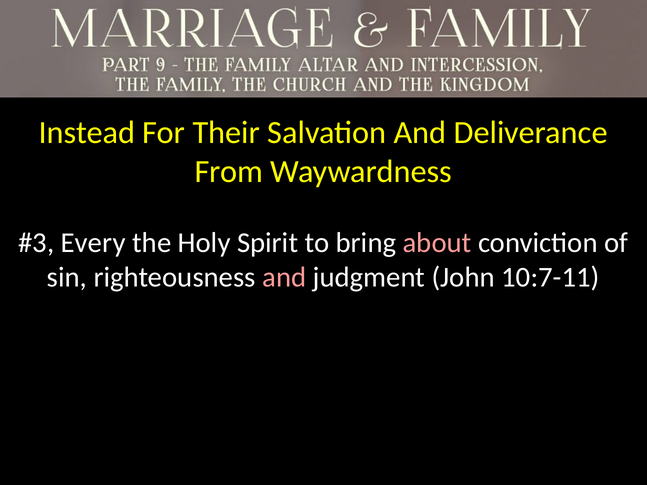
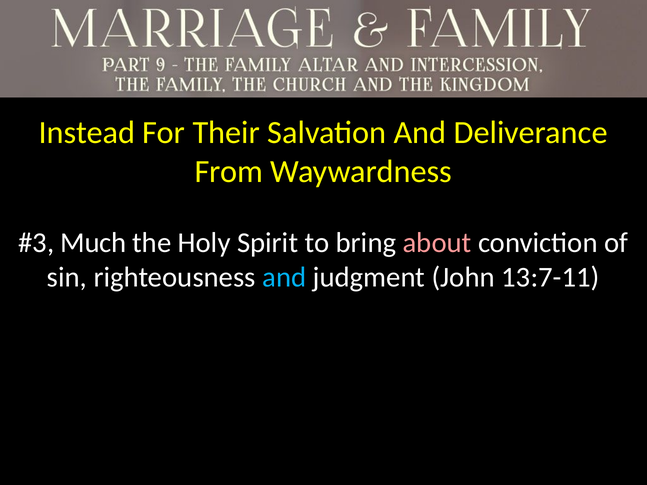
Every: Every -> Much (93, 243)
and colour: pink -> light blue (284, 277)
10:7-11: 10:7-11 -> 13:7-11 (550, 277)
